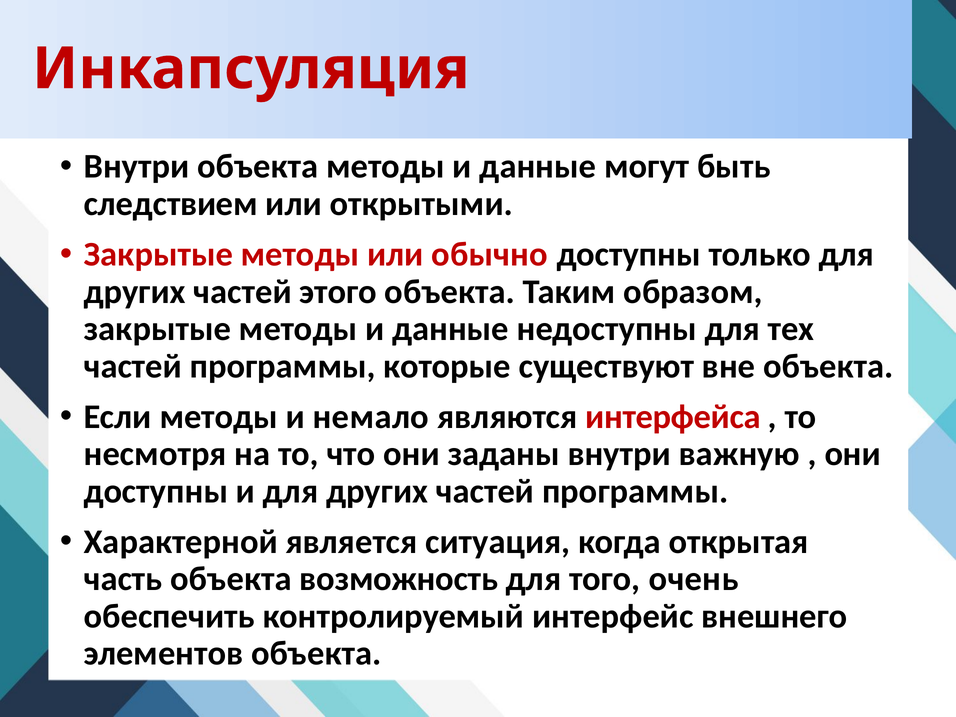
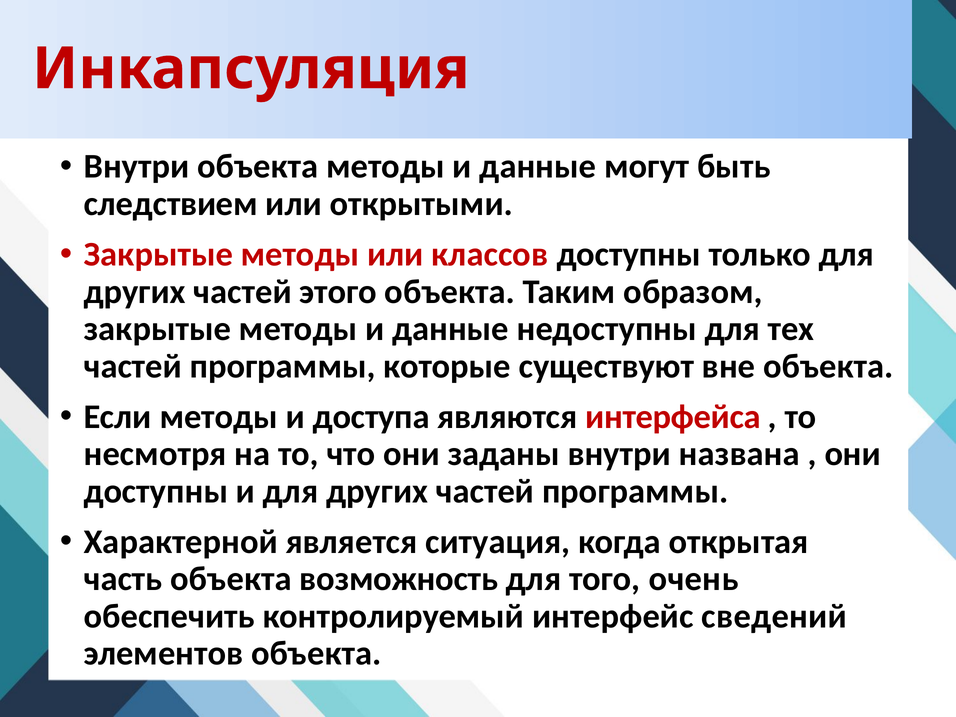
обычно: обычно -> классов (490, 254)
немало: немало -> доступа (371, 417)
важную: важную -> названа (739, 454)
внешнего: внешнего -> сведений (774, 616)
